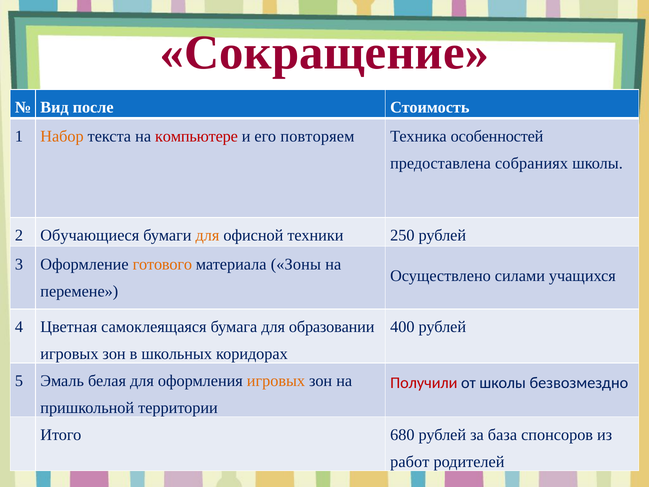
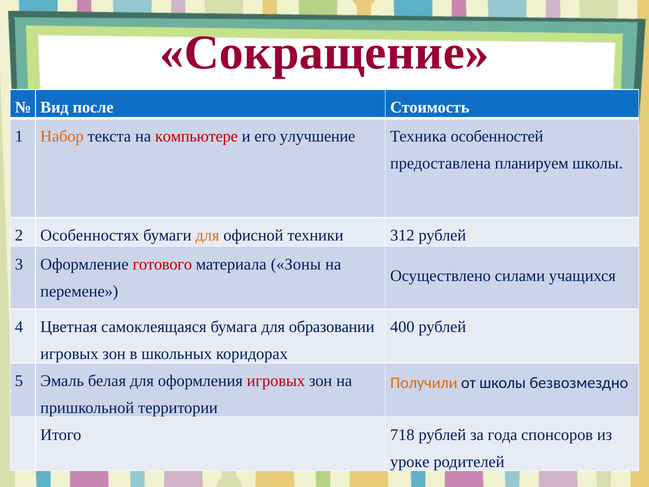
повторяем: повторяем -> улучшение (318, 136)
собраниях: собраниях -> планируем (532, 163)
Обучающиеся: Обучающиеся -> Особенностях (90, 235)
250: 250 -> 312 (402, 235)
готового colour: orange -> red (162, 264)
игровых colour: orange -> red (276, 381)
Получили colour: red -> orange (424, 383)
680: 680 -> 718 (402, 435)
база: база -> года (503, 435)
работ: работ -> уроке (410, 462)
